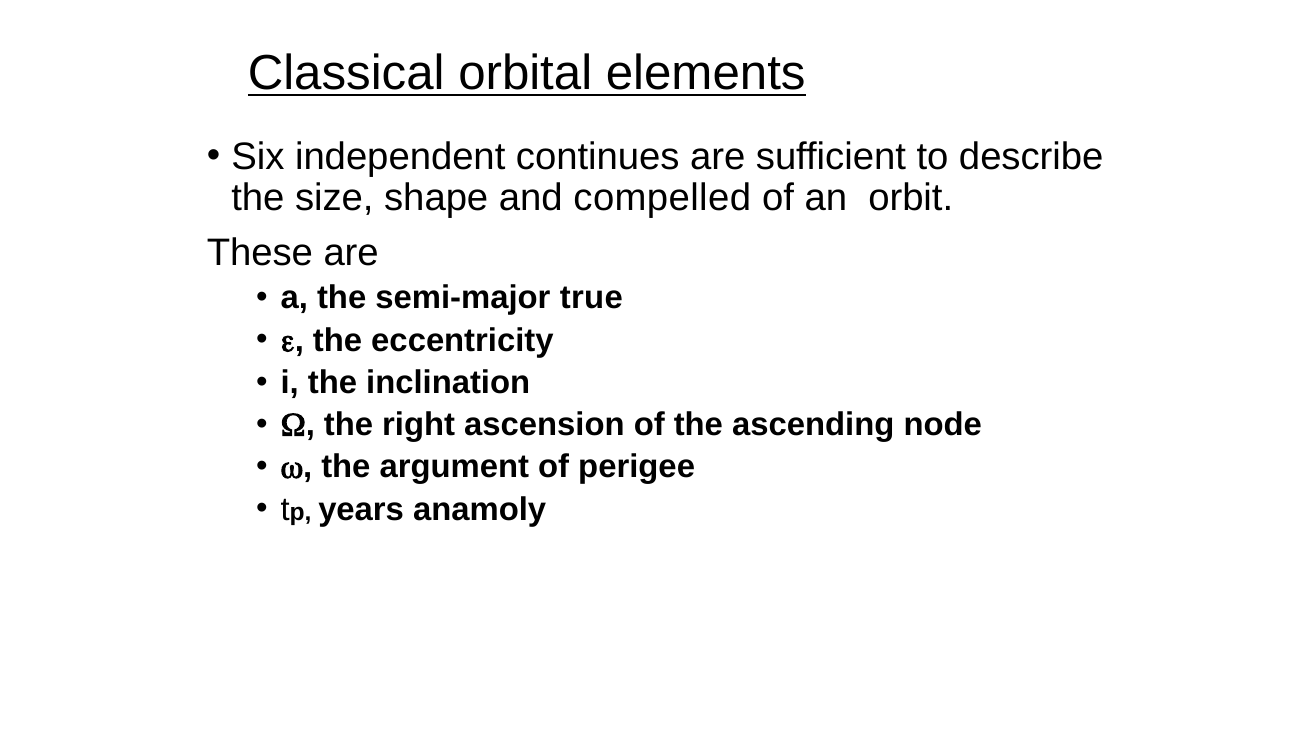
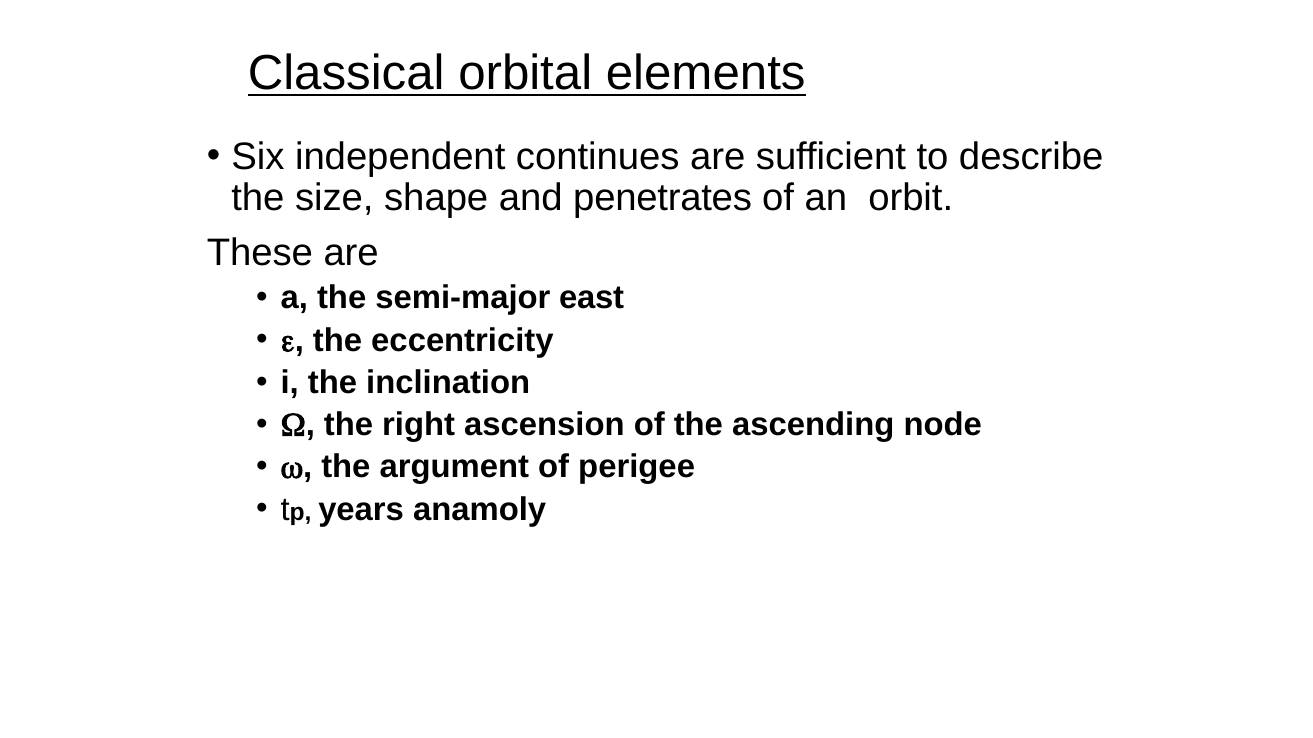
compelled: compelled -> penetrates (663, 198)
true: true -> east (592, 298)
